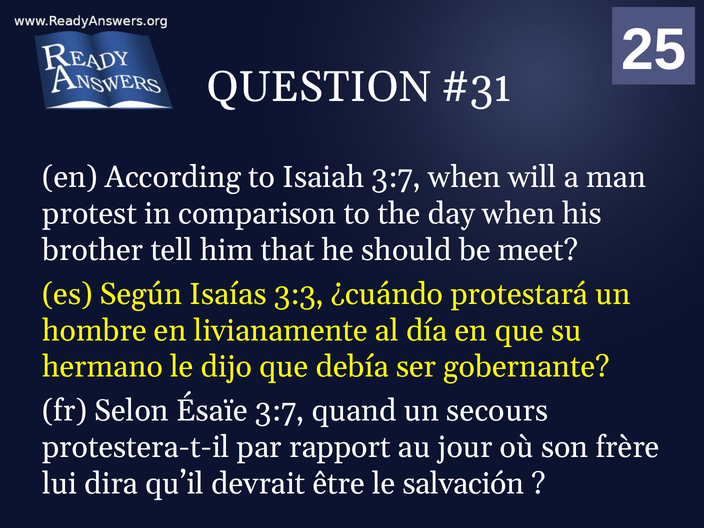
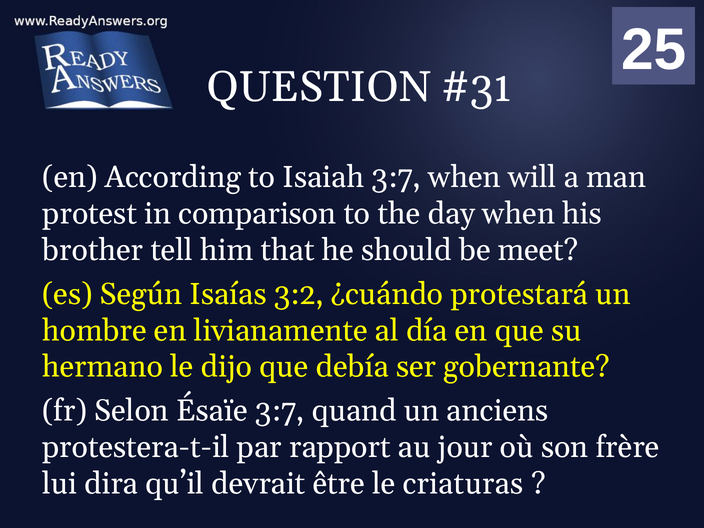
3:3: 3:3 -> 3:2 (299, 294)
secours: secours -> anciens (497, 411)
salvación: salvación -> criaturas (463, 484)
